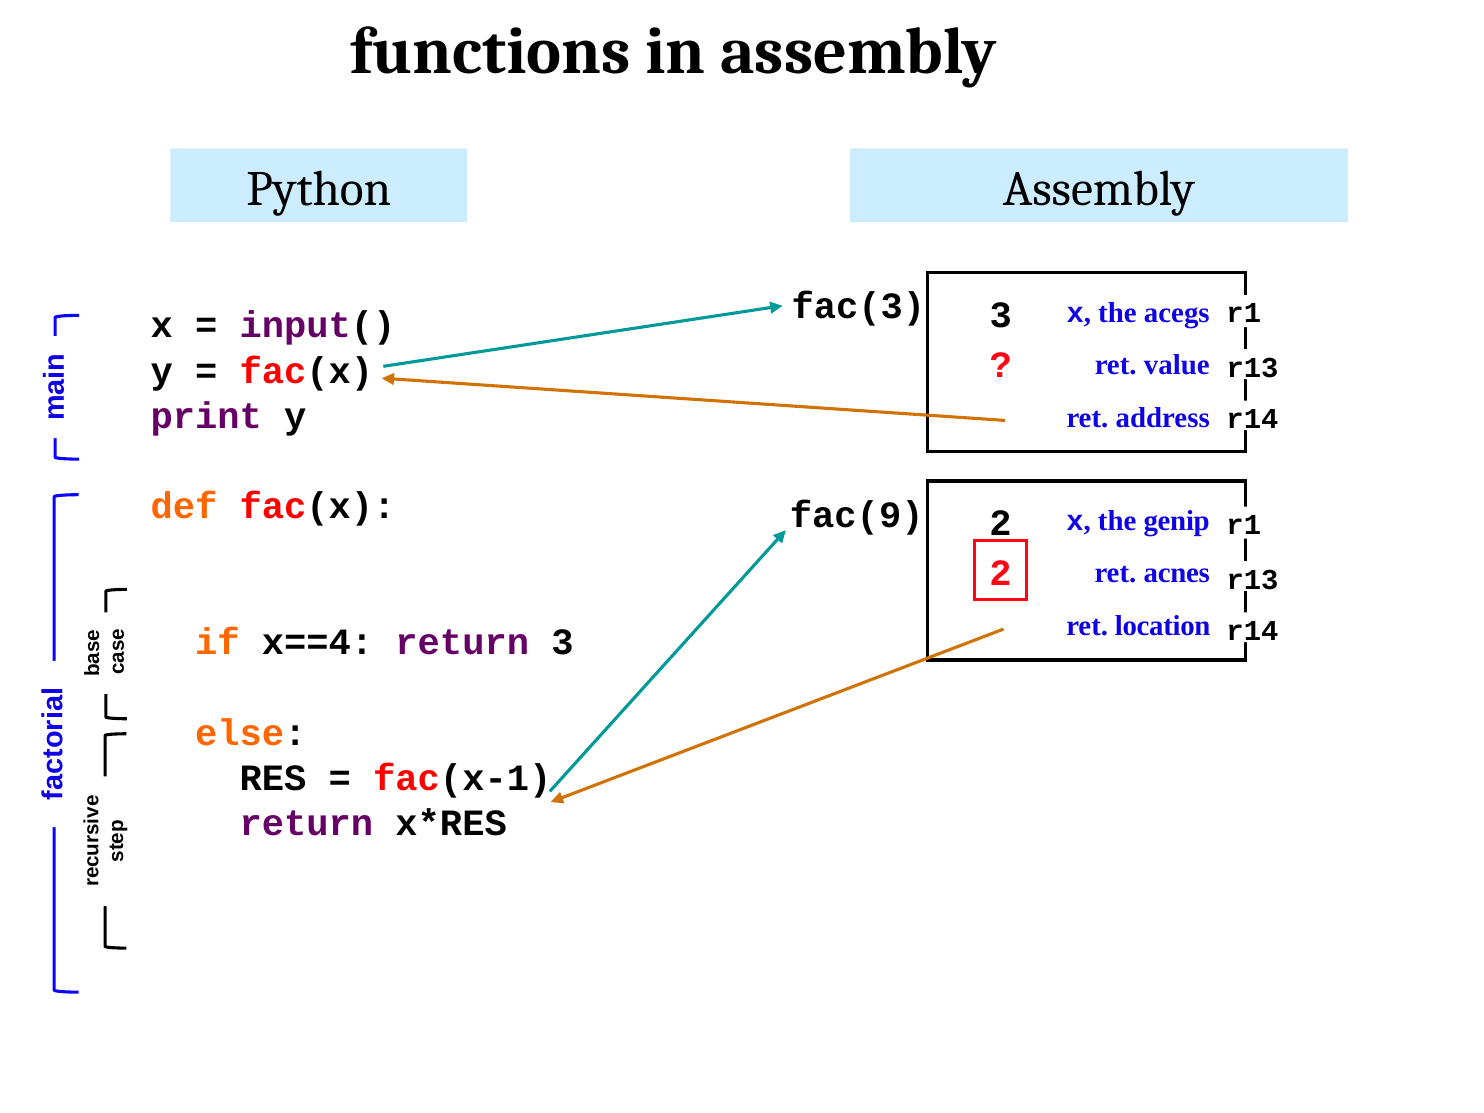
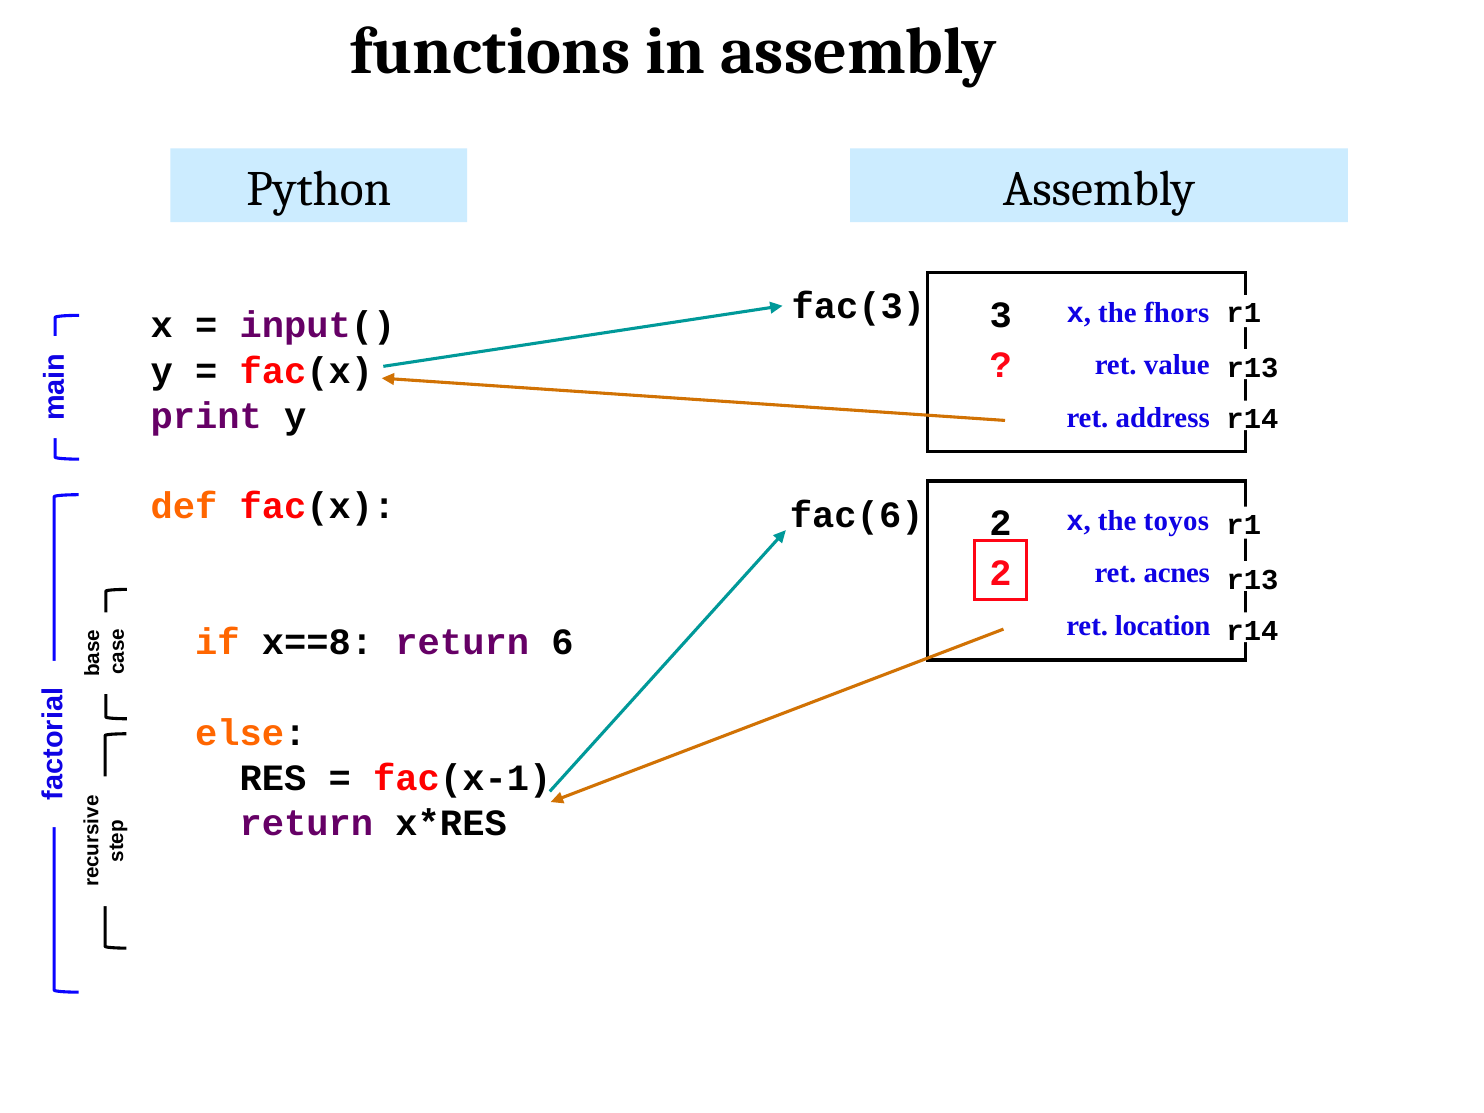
acegs: acegs -> fhors (1177, 313)
fac(9: fac(9 -> fac(6 (857, 515)
genip: genip -> toyos (1176, 521)
x==4: x==4 -> x==8 (318, 643)
return 3: 3 -> 6 (562, 643)
